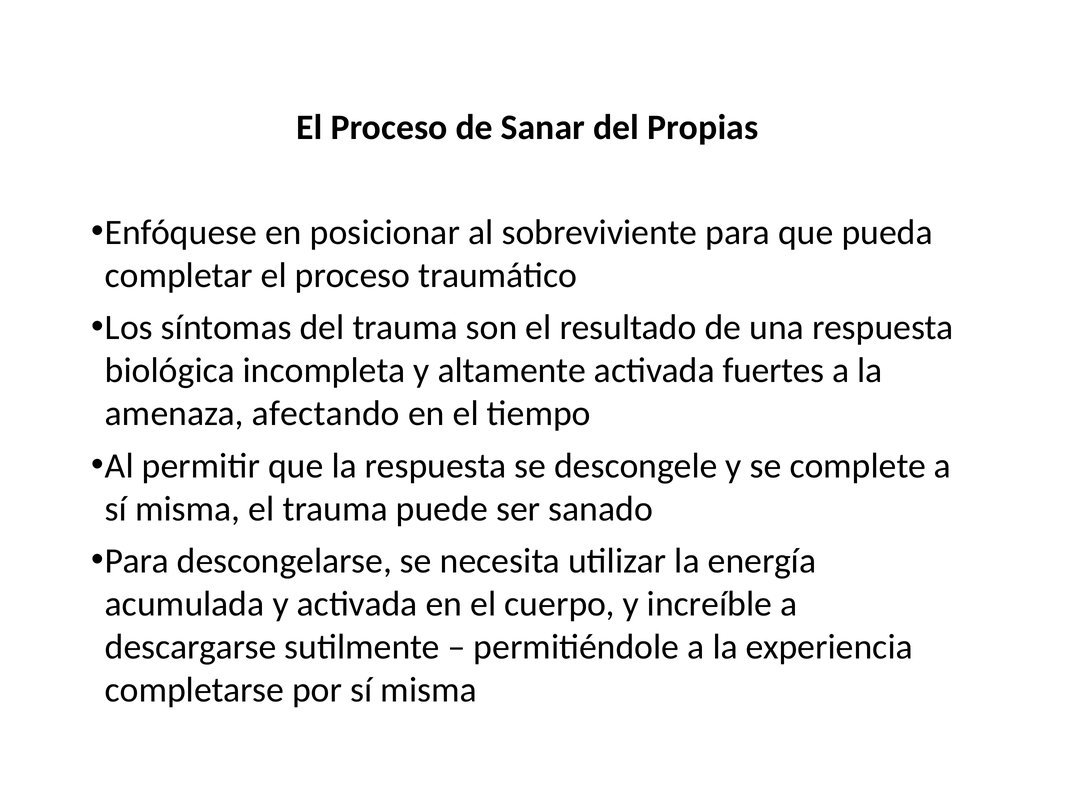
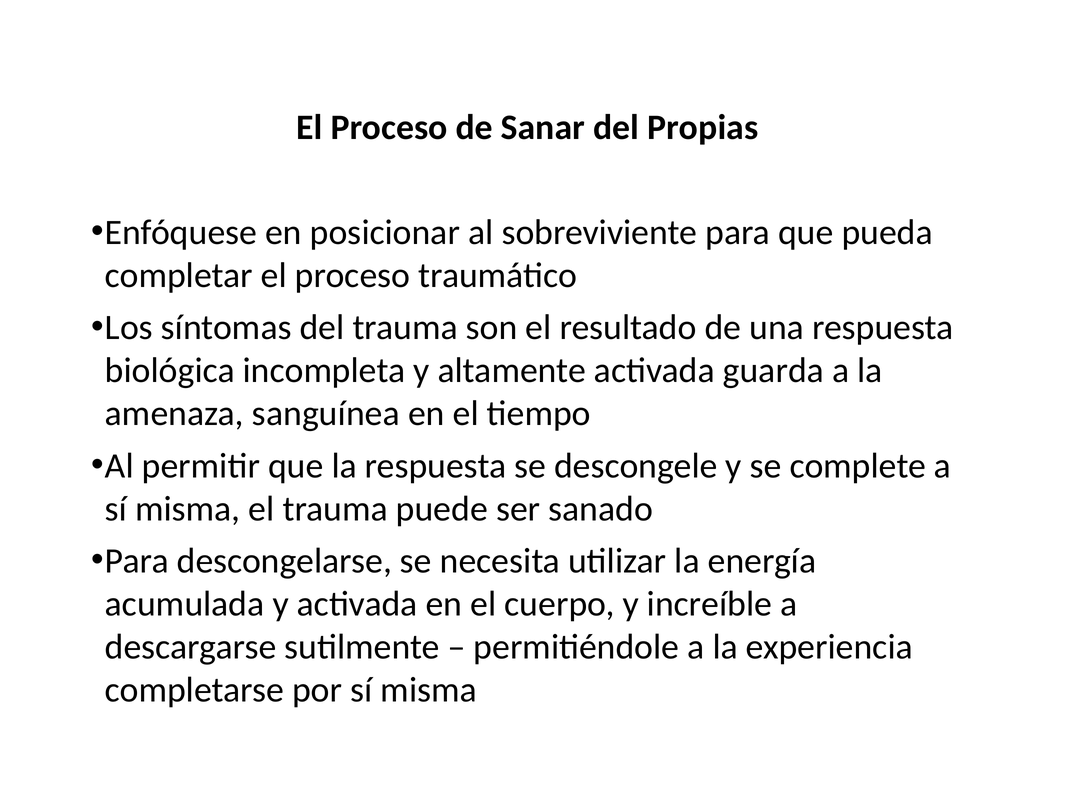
fuertes: fuertes -> guarda (773, 371)
afectando: afectando -> sanguínea (326, 414)
